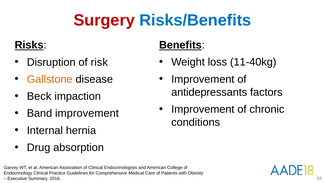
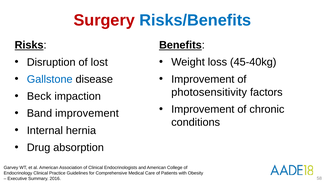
risk: risk -> lost (99, 62)
11-40kg: 11-40kg -> 45-40kg (253, 62)
Gallstone colour: orange -> blue (50, 79)
antidepressants: antidepressants -> photosensitivity (209, 92)
